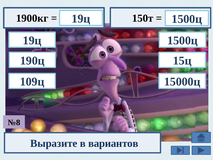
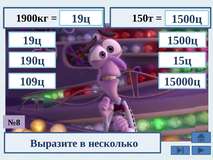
вариантов: вариантов -> несколько (113, 143)
